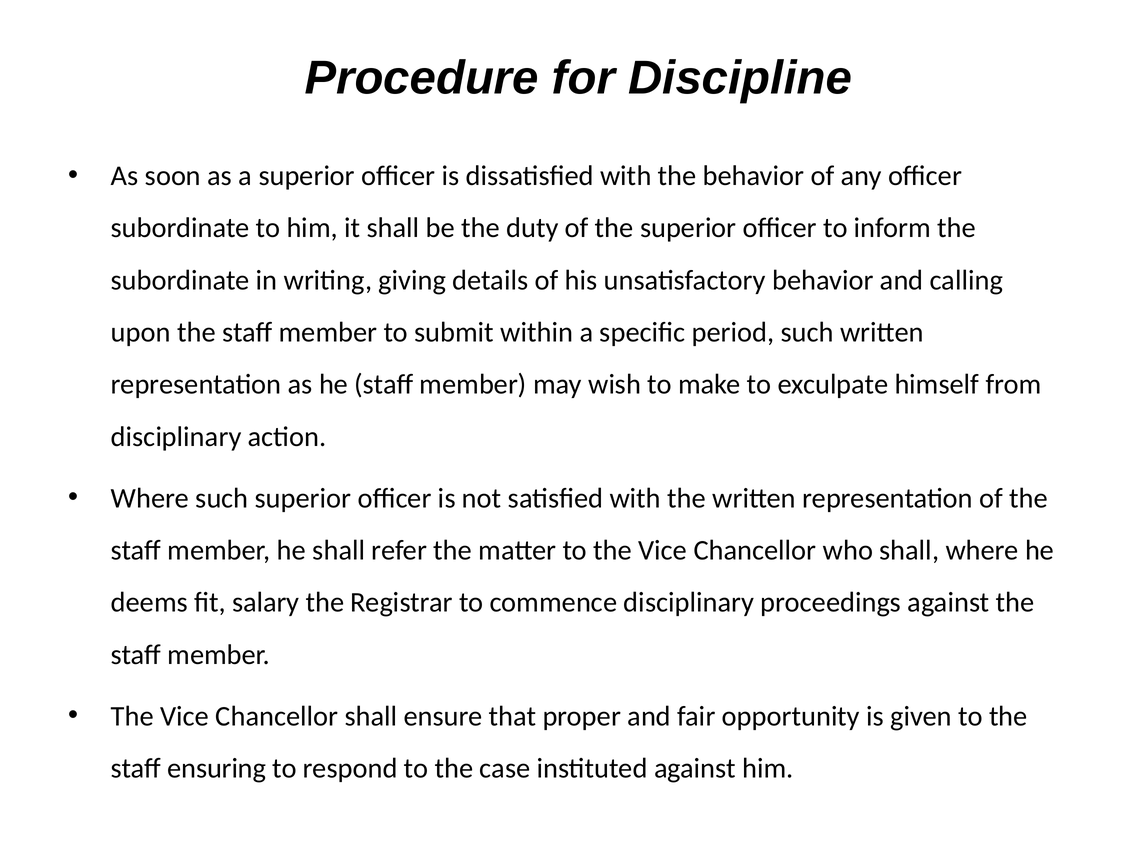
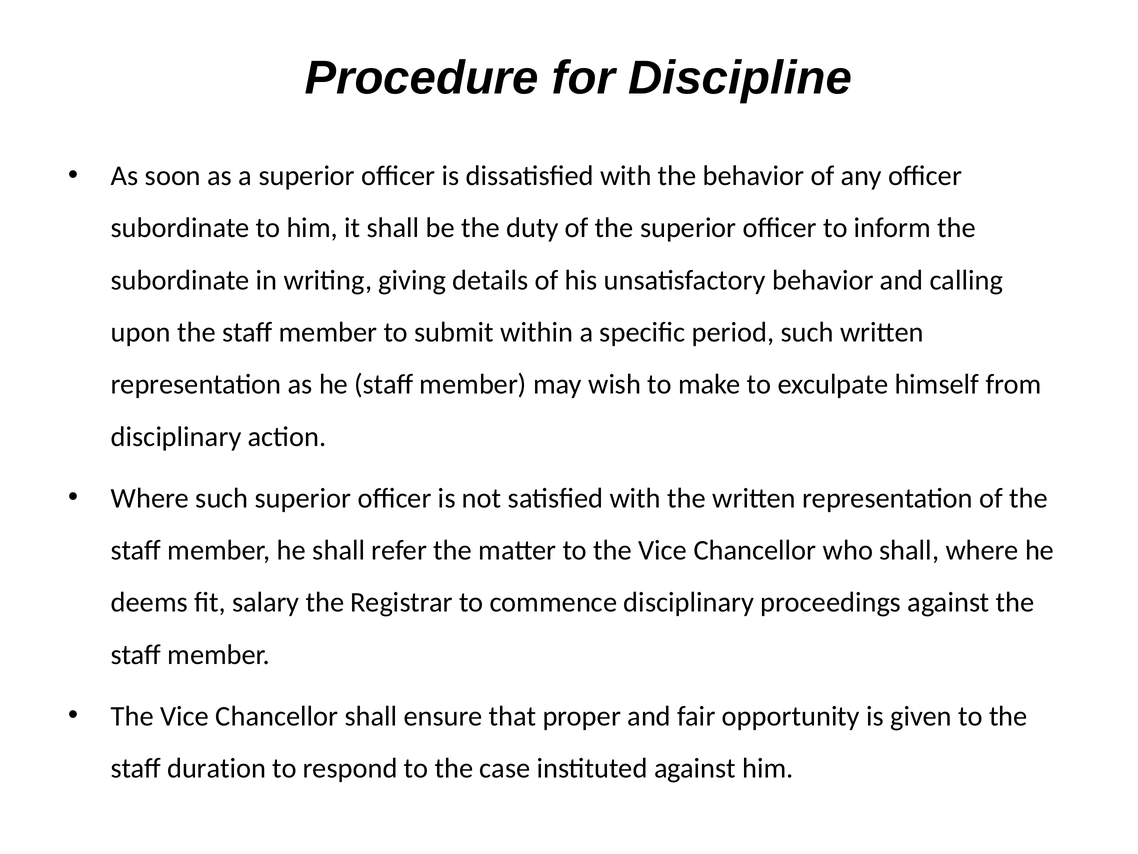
ensuring: ensuring -> duration (217, 768)
